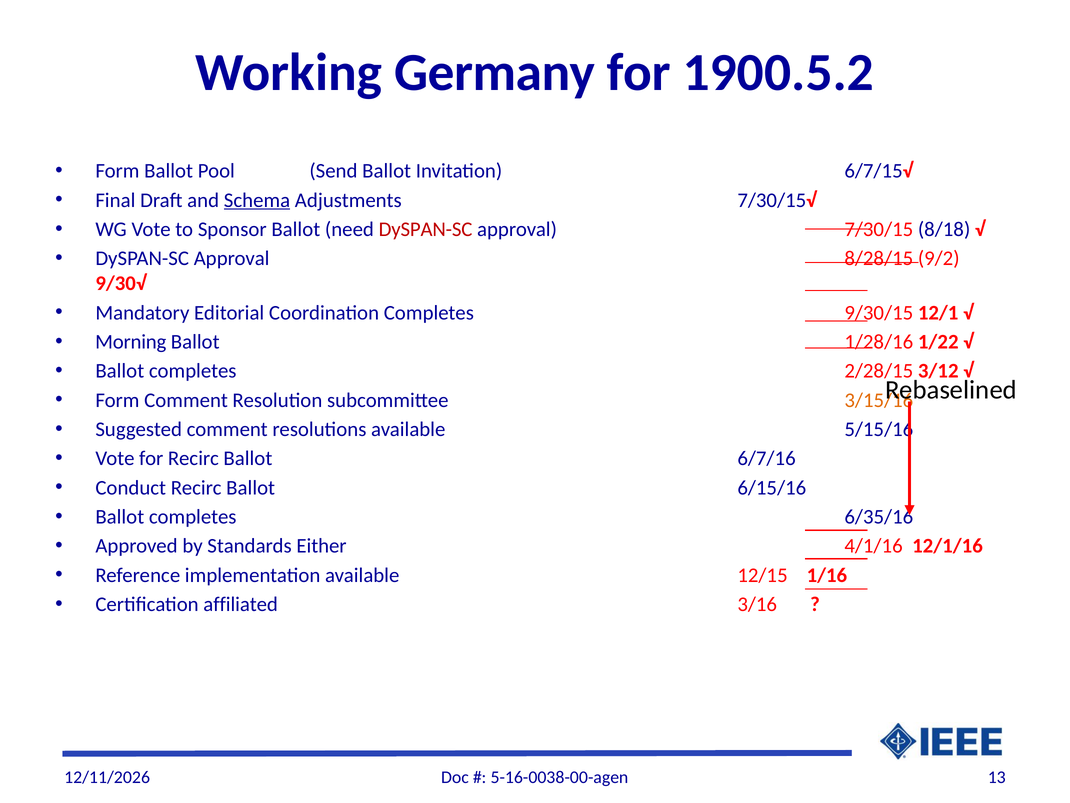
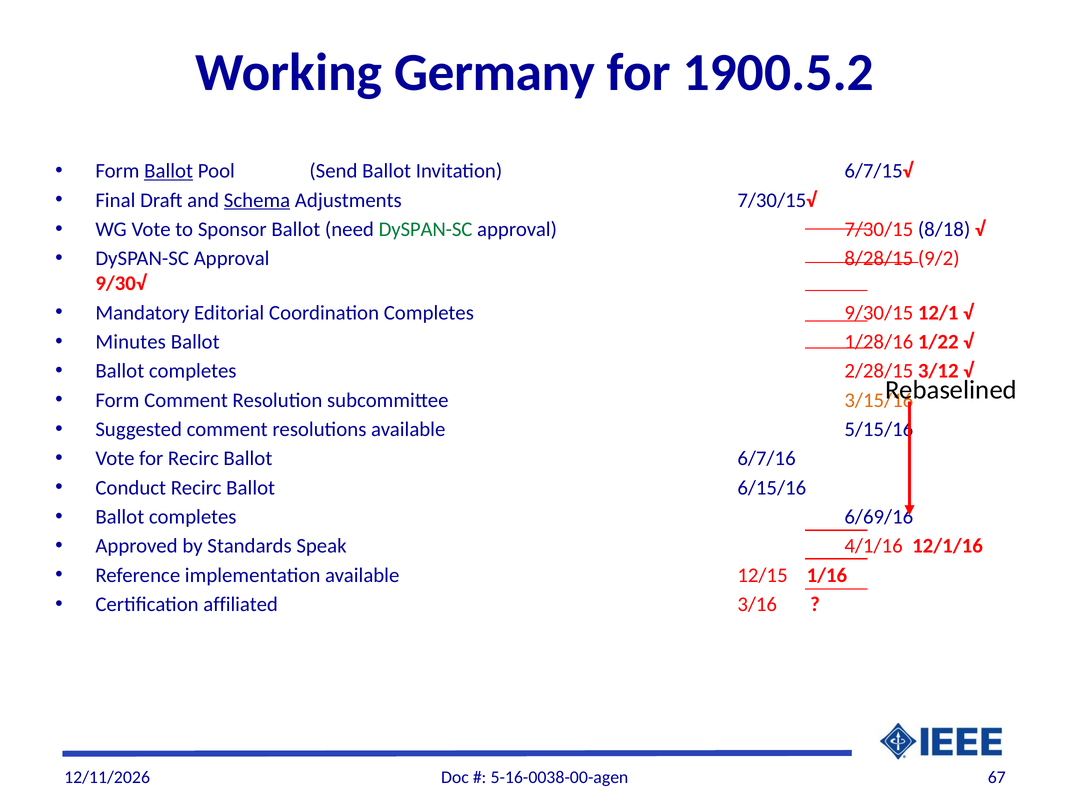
Ballot underline: none -> present (169, 171)
DySPAN-SC colour: red -> green (426, 229)
Morning: Morning -> Minutes (131, 342)
6/35/16: 6/35/16 -> 6/69/16 (879, 517)
Either: Either -> Speak (322, 546)
13: 13 -> 67 (997, 777)
